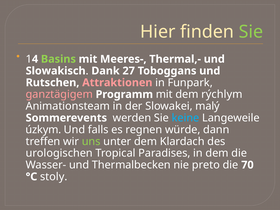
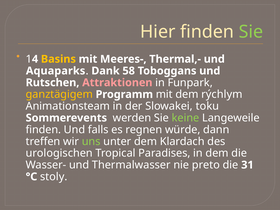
Basins colour: light green -> yellow (58, 59)
Slowakisch: Slowakisch -> Aquaparks (56, 71)
27: 27 -> 58 (129, 71)
ganztägigem colour: pink -> yellow (59, 94)
malý: malý -> toku (207, 106)
keine colour: light blue -> light green (186, 118)
úzkym: úzkym -> finden (43, 130)
Thermalbecken: Thermalbecken -> Thermalwasser (131, 165)
70: 70 -> 31 (247, 165)
